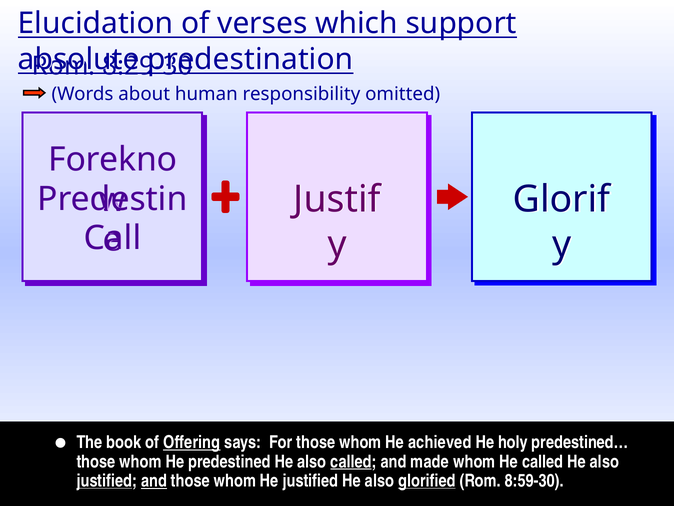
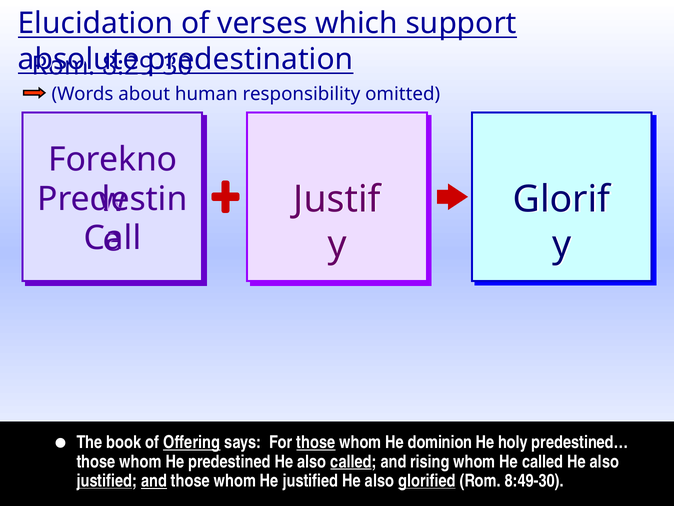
those underline: none -> present (316, 442)
achieved: achieved -> dominion (440, 442)
made: made -> rising (430, 461)
8:59-30: 8:59-30 -> 8:49-30 (534, 481)
